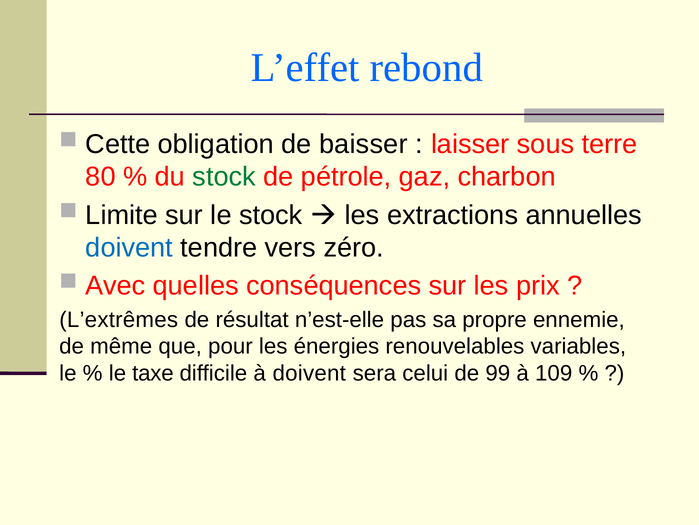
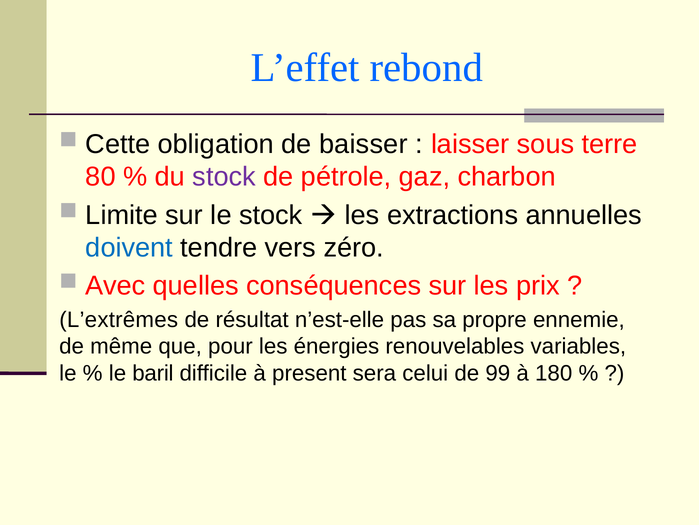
stock colour: green -> purple (224, 177)
taxe: taxe -> baril (153, 373)
à doivent: doivent -> present (309, 373)
109: 109 -> 180 (554, 373)
